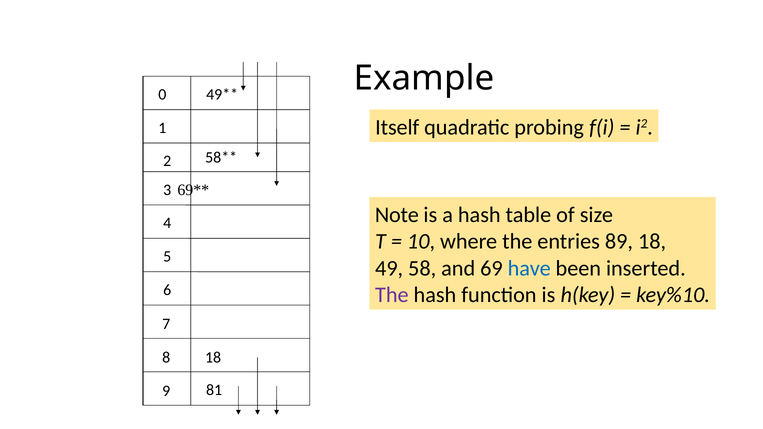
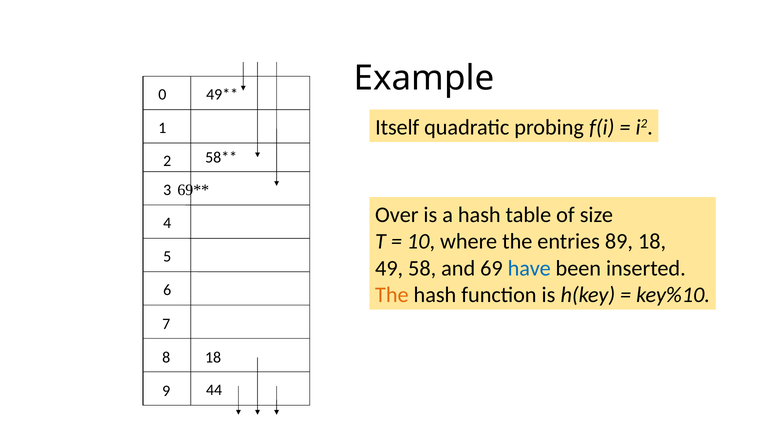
Note: Note -> Over (397, 215)
The colour: purple -> orange (392, 295)
81: 81 -> 44 (214, 390)
